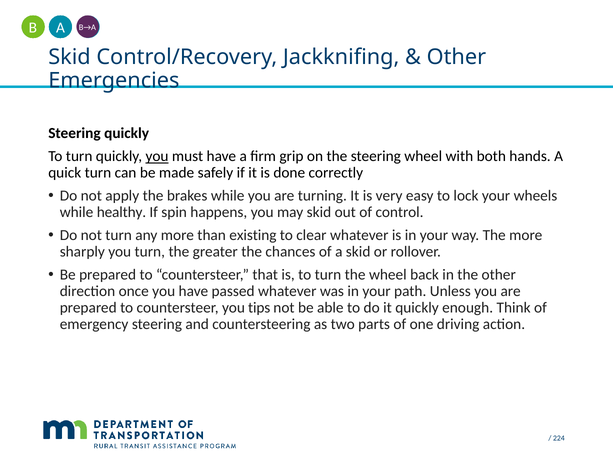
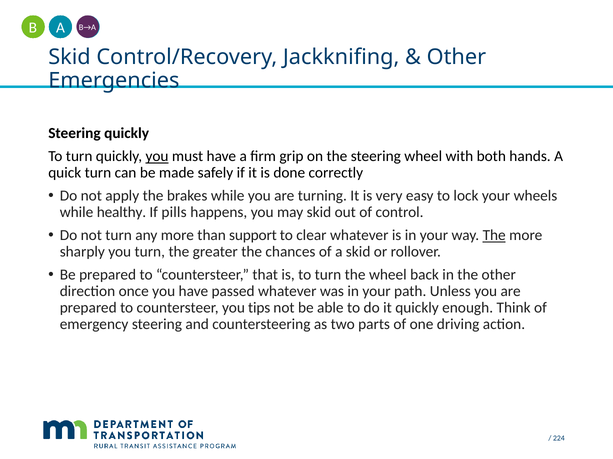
spin: spin -> pills (174, 213)
existing: existing -> support (253, 236)
The underline: none -> present (494, 236)
